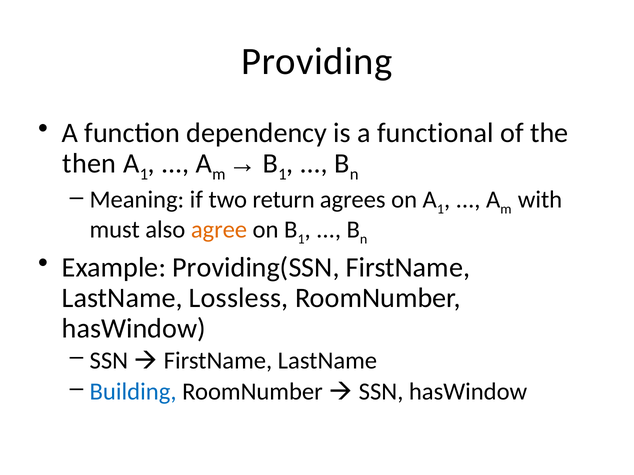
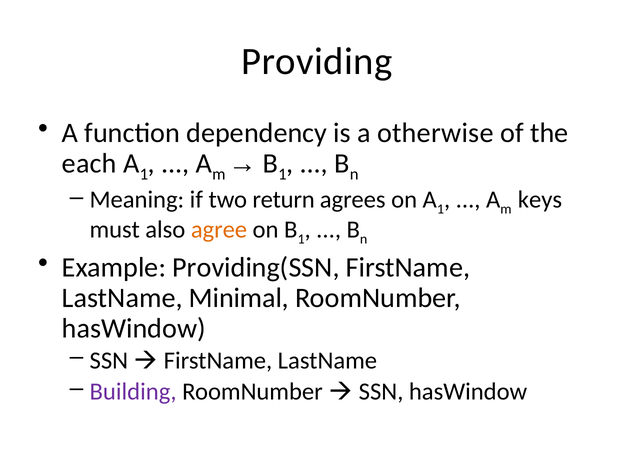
functional: functional -> otherwise (435, 133)
then: then -> each (89, 163)
with: with -> keys (540, 200)
Lossless: Lossless -> Minimal (239, 298)
Building colour: blue -> purple (133, 392)
